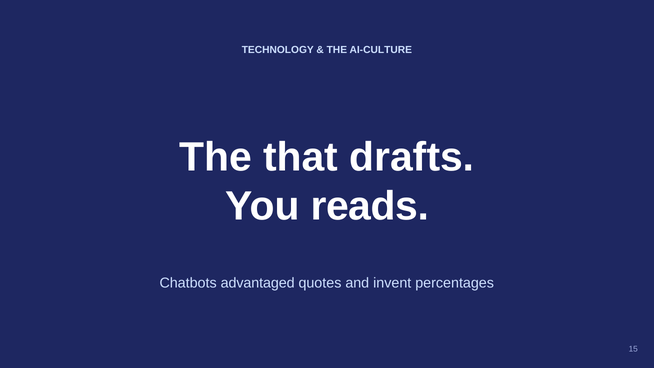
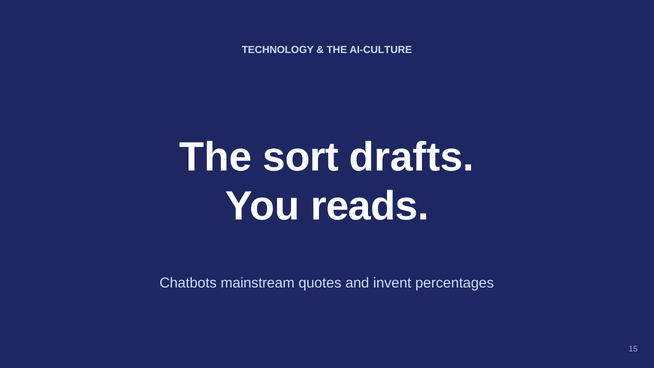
that: that -> sort (301, 157)
advantaged: advantaged -> mainstream (258, 283)
